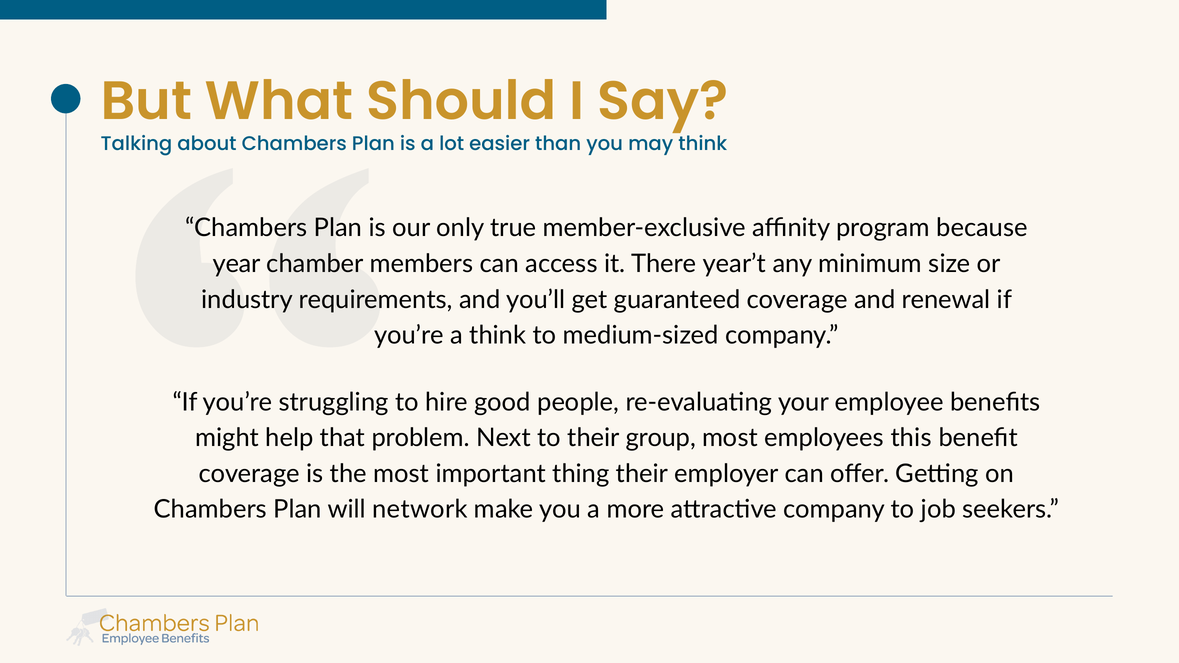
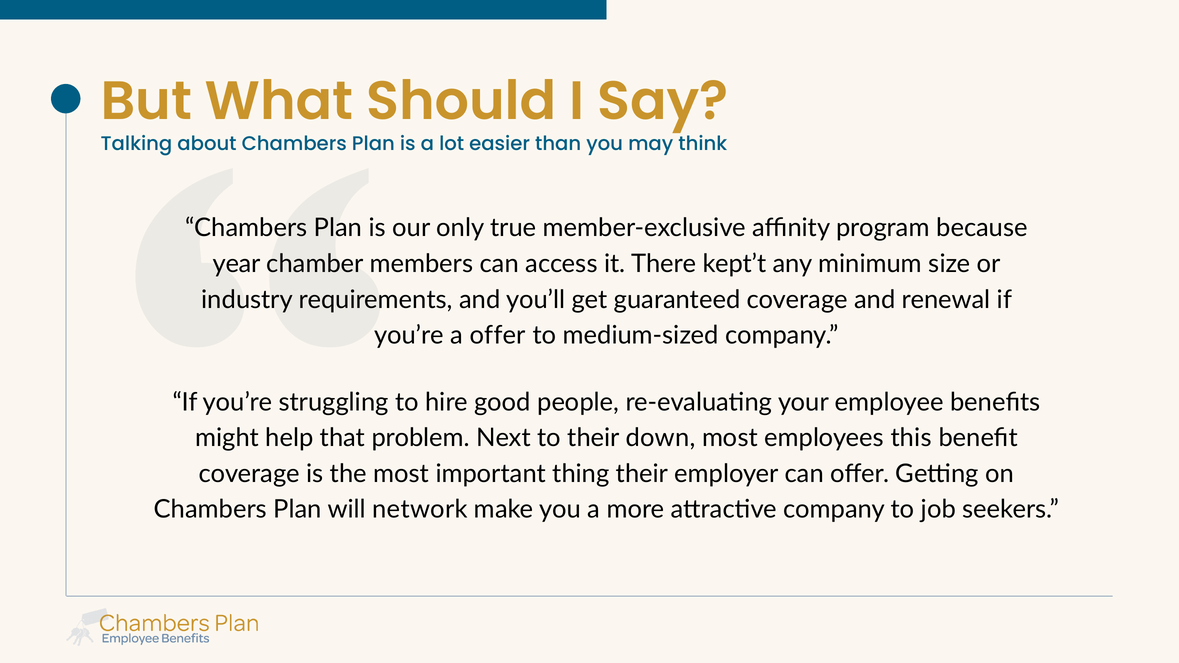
year’t: year’t -> kept’t (734, 264)
a think: think -> offer (498, 335)
group: group -> down (661, 438)
